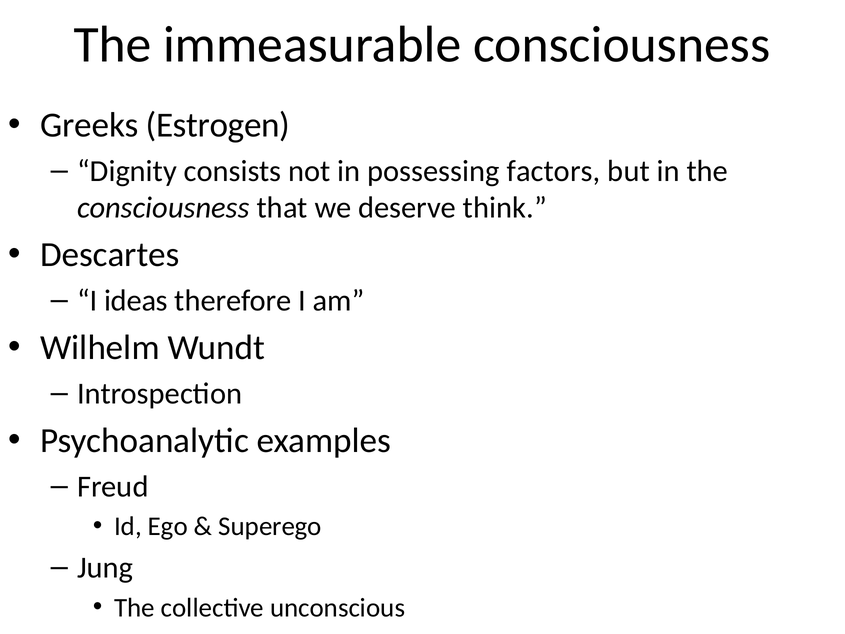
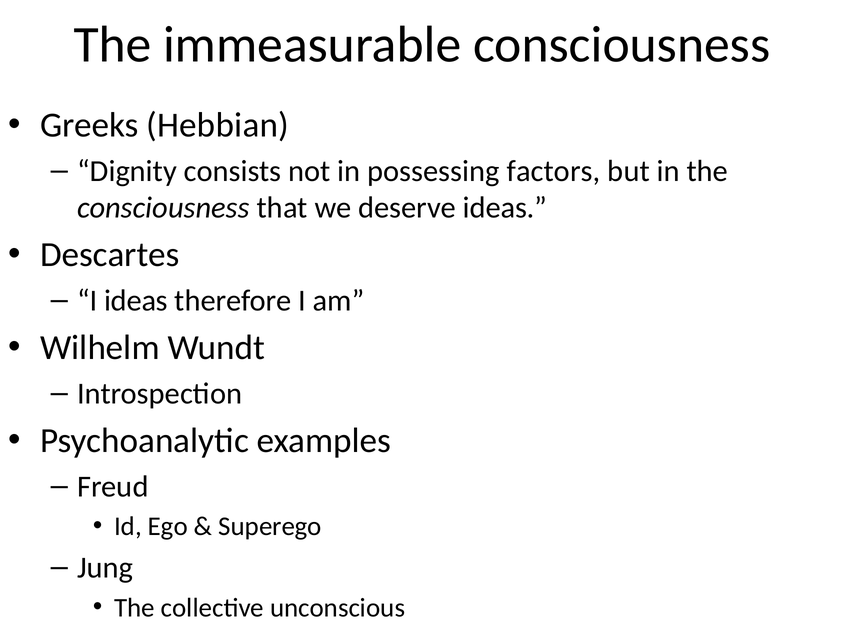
Estrogen: Estrogen -> Hebbian (218, 125)
deserve think: think -> ideas (505, 208)
